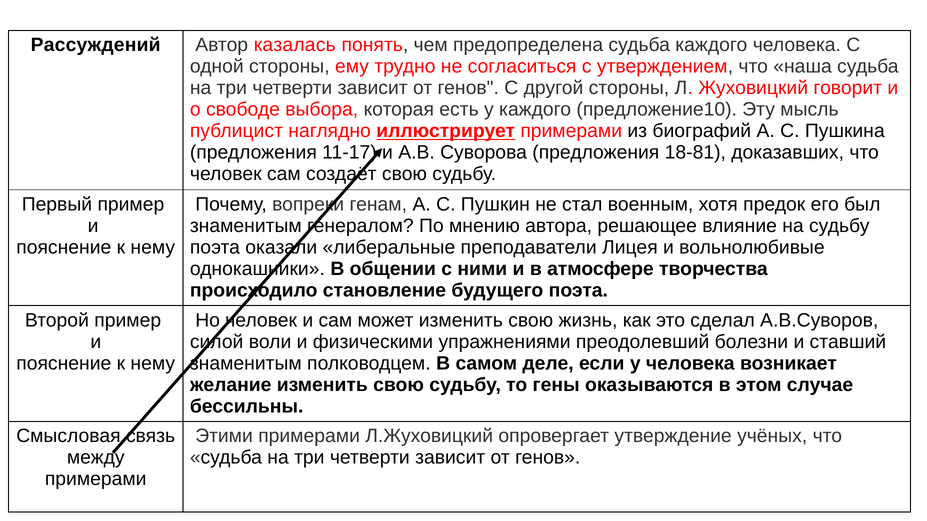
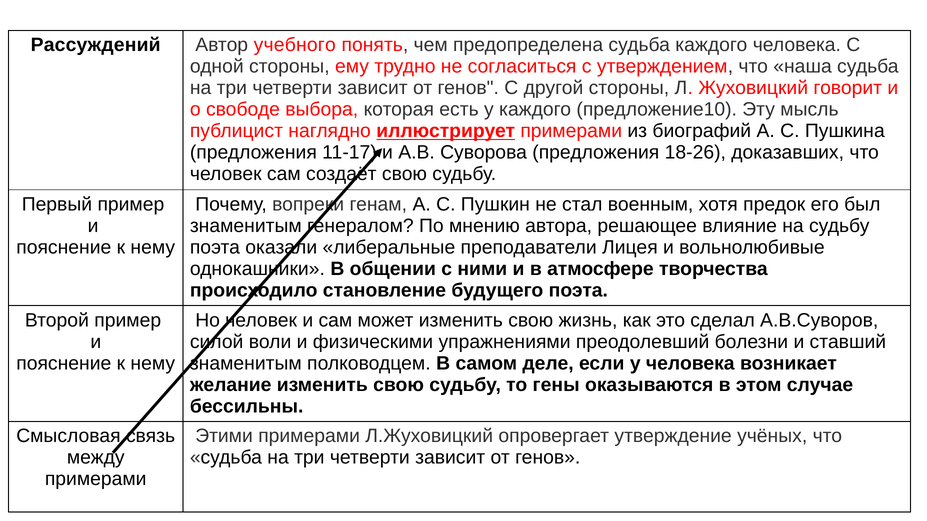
казалась: казалась -> учебного (295, 45)
18-81: 18-81 -> 18-26 (695, 153)
